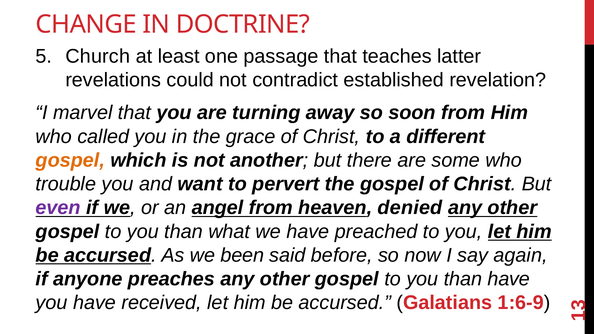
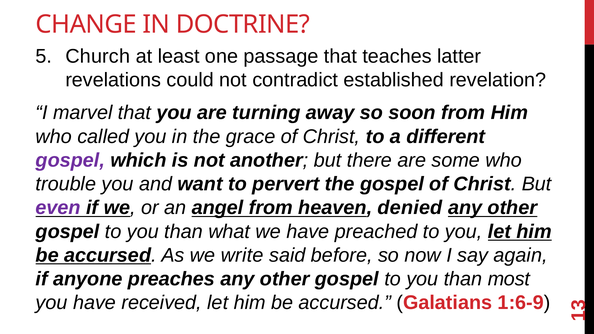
gospel colour: orange -> purple (70, 160)
been: been -> write (242, 255)
than have: have -> most (509, 279)
